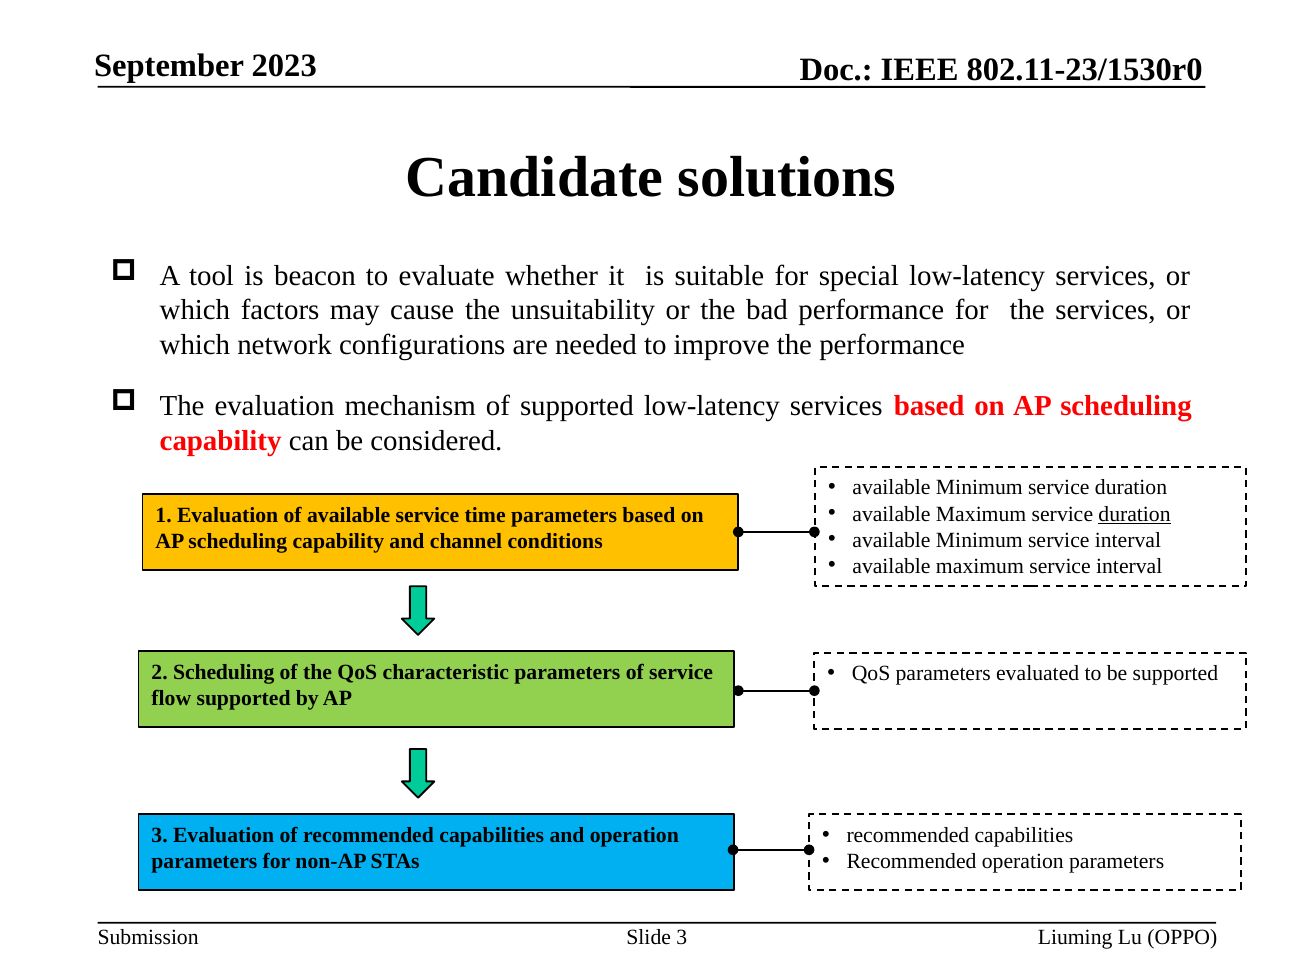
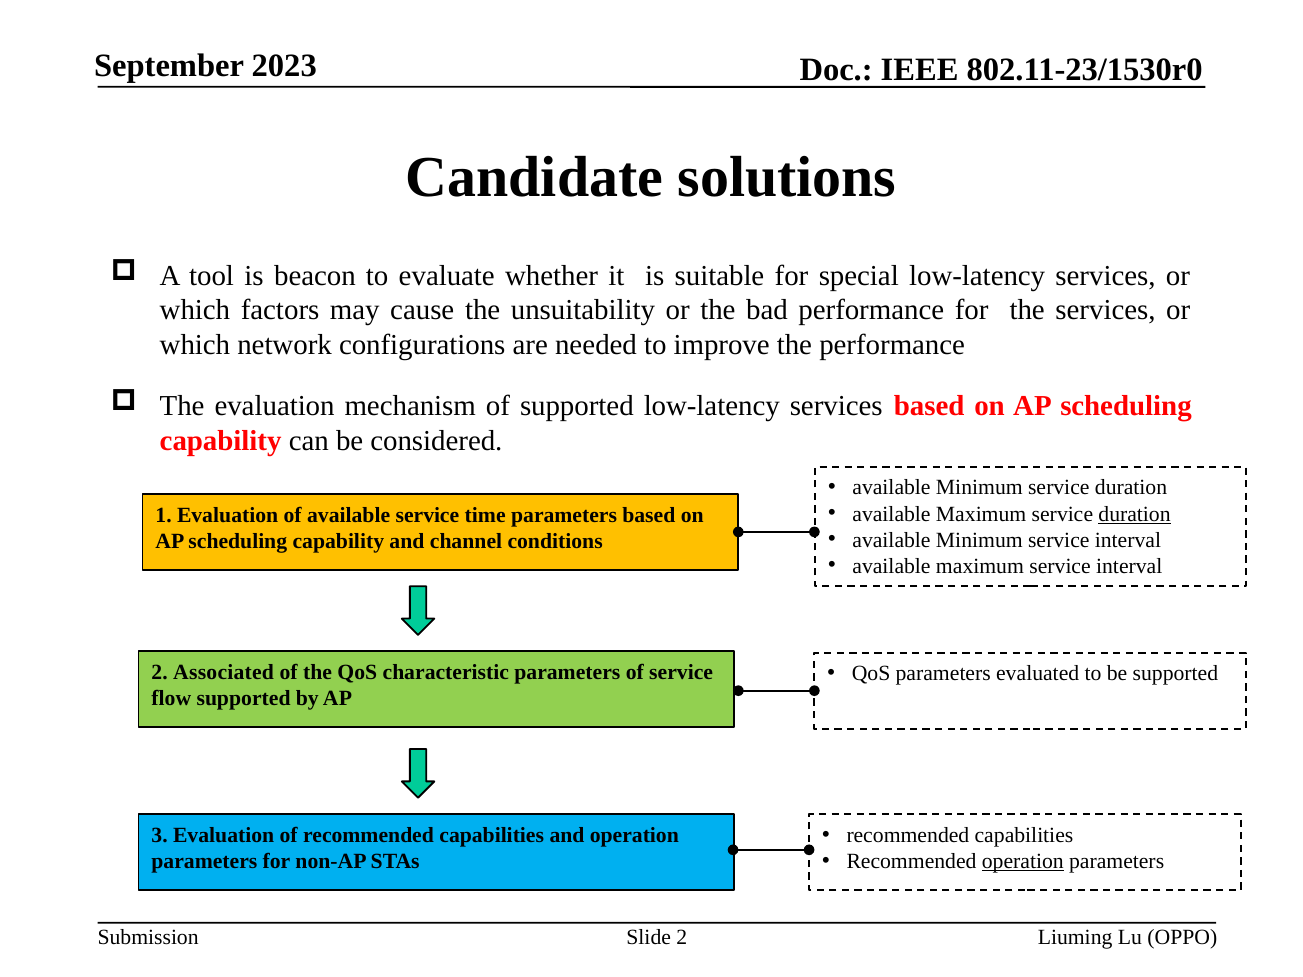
2 Scheduling: Scheduling -> Associated (224, 673)
operation underline: none -> present (1023, 861)
Slide 3: 3 -> 2 (682, 937)
